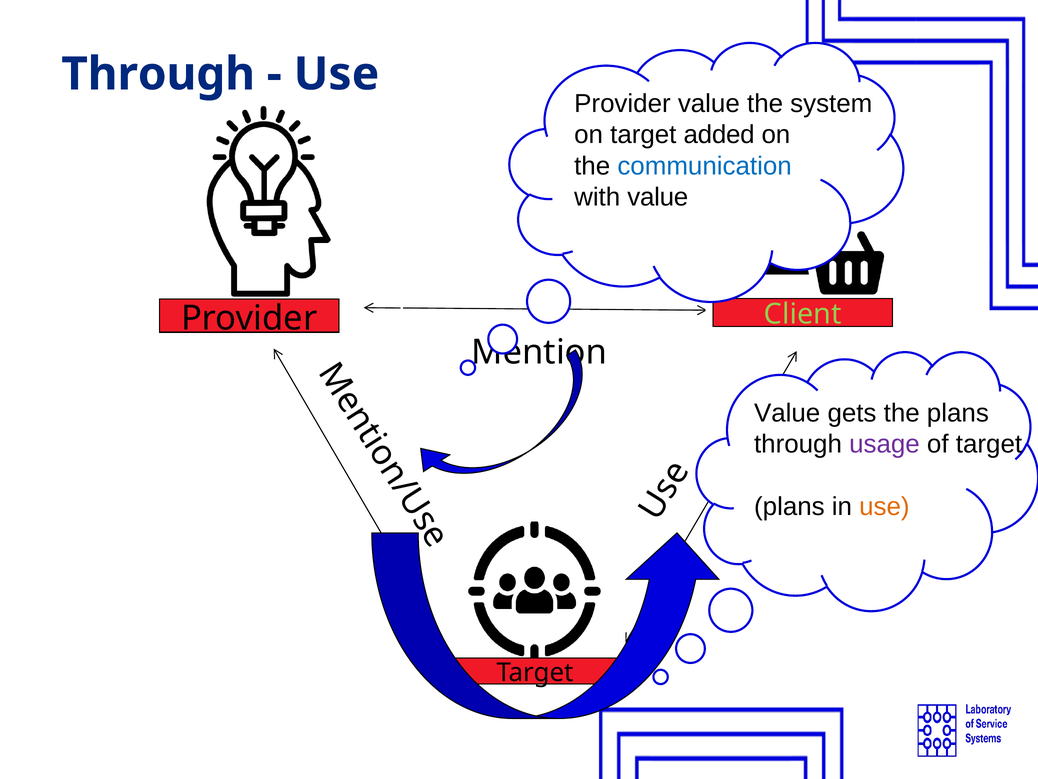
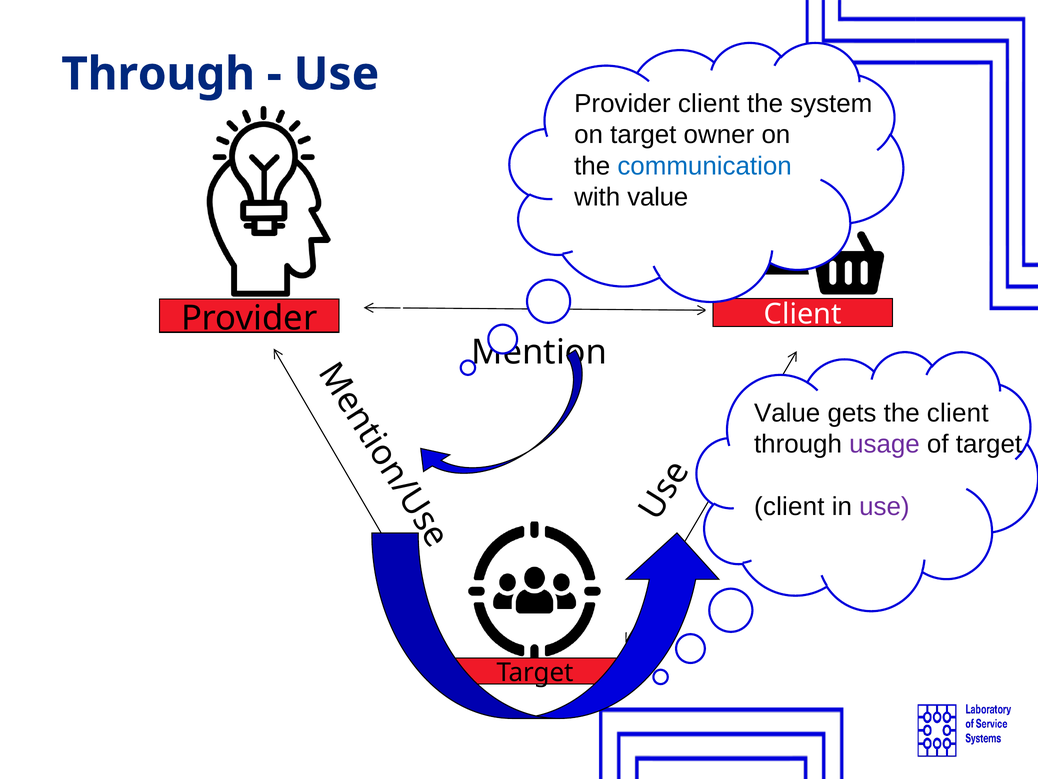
value: value -> client (709, 104)
added: added -> owner (719, 135)
Client colour: light green -> white (803, 314)
the plans: plans -> client (958, 413)
plans: plans -> client (789, 506)
use colour: orange -> purple (884, 506)
